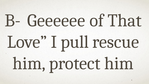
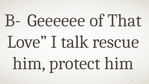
pull: pull -> talk (75, 42)
